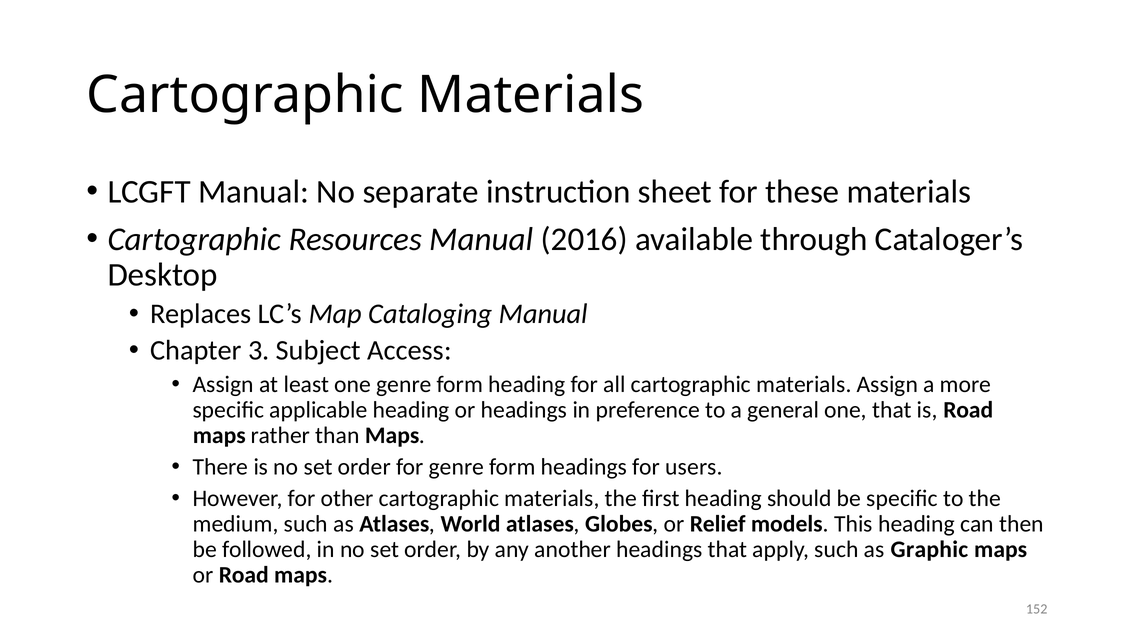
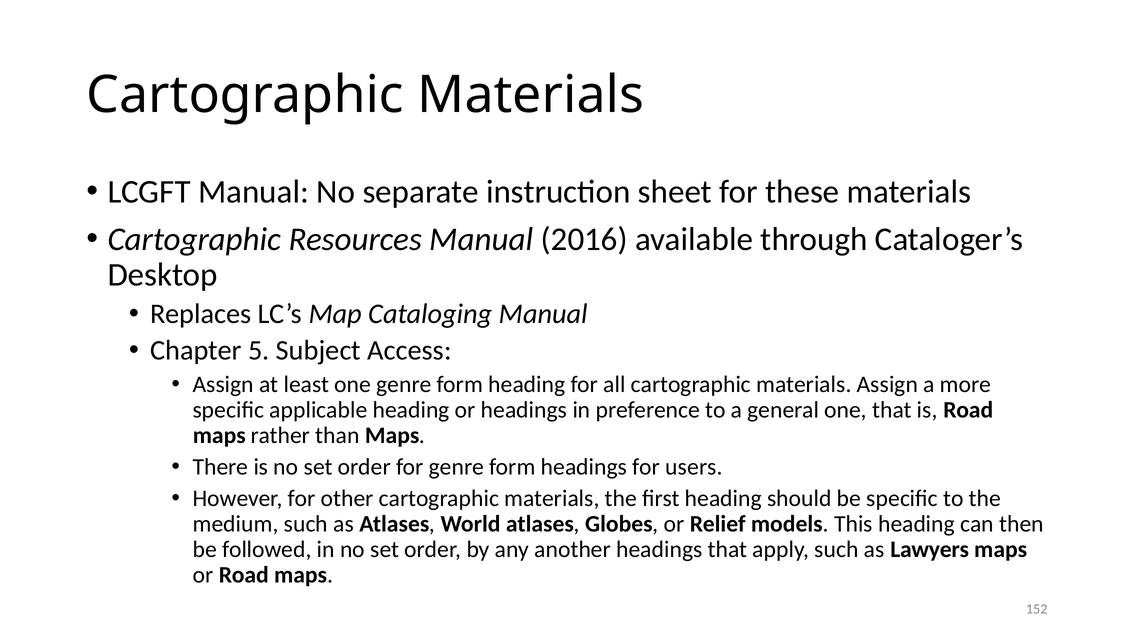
3: 3 -> 5 (259, 350)
Graphic: Graphic -> Lawyers (930, 549)
